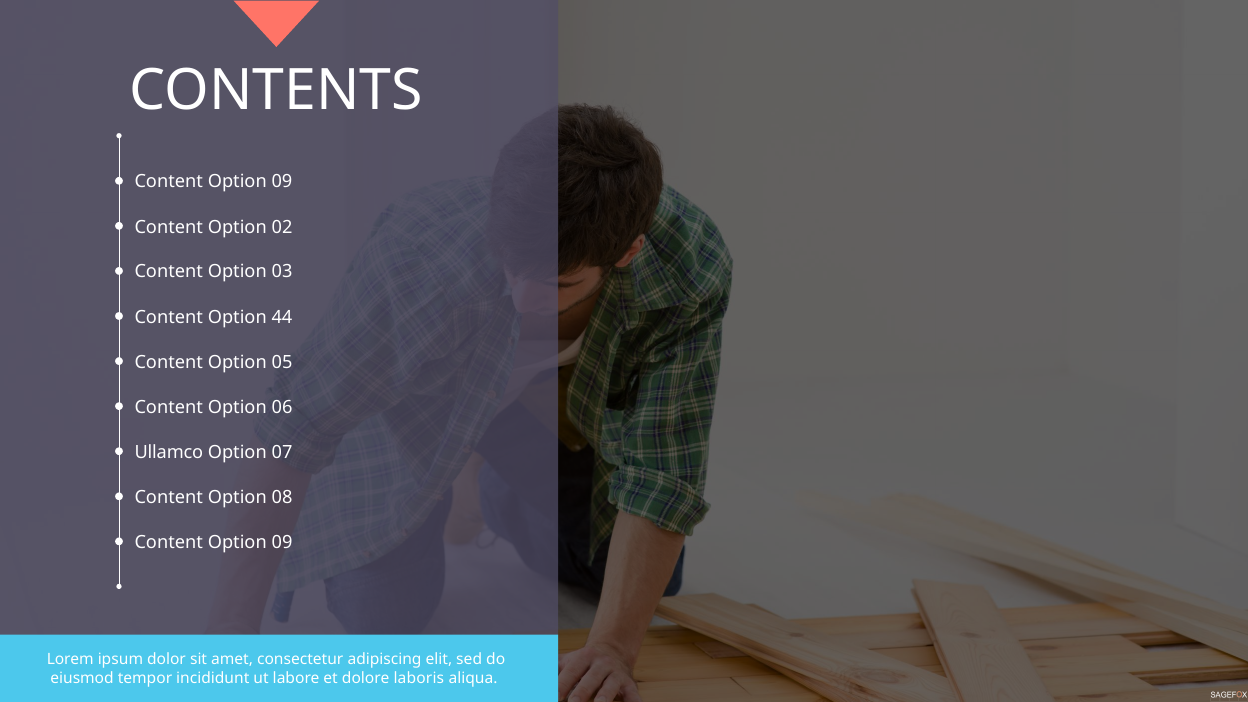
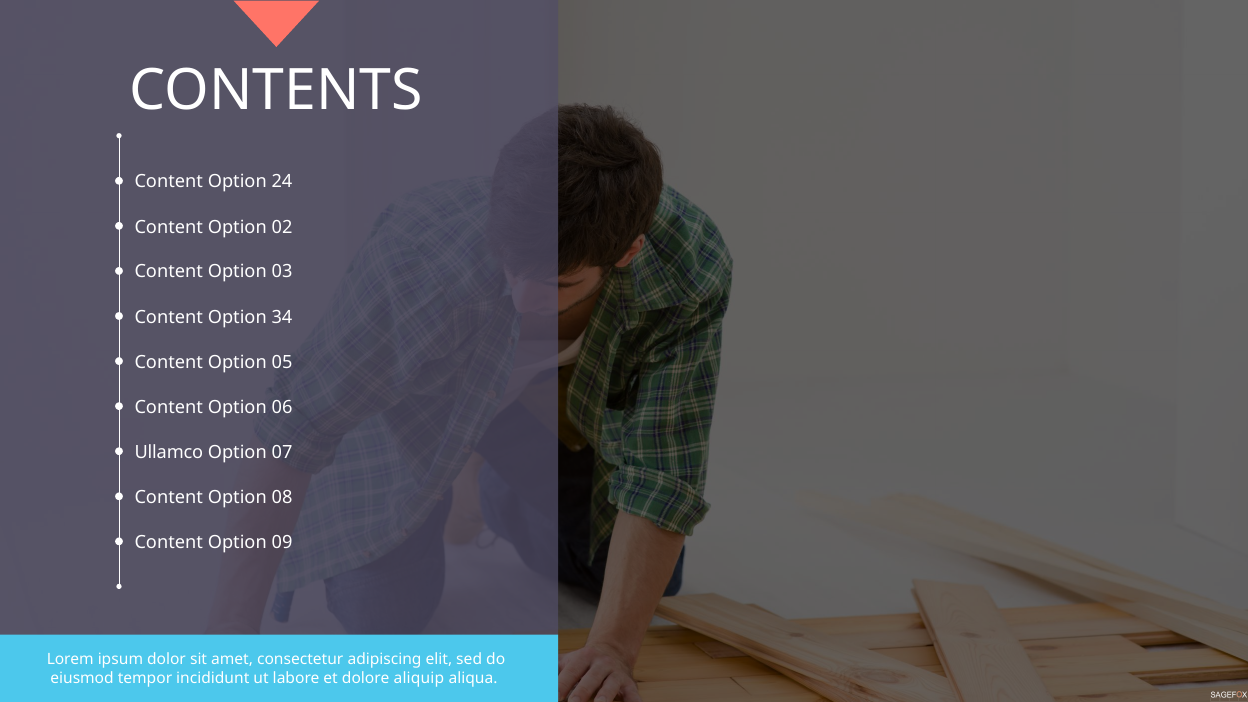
09: 09 -> 24 (282, 182)
44: 44 -> 34 (282, 317)
laboris: laboris -> aliquip (419, 678)
